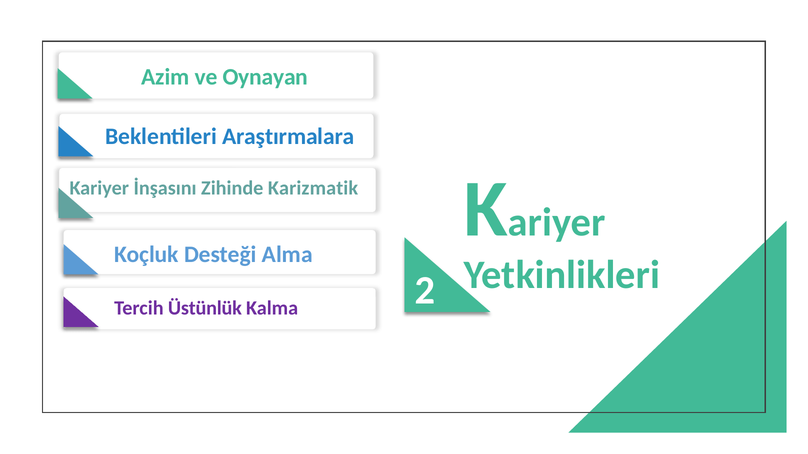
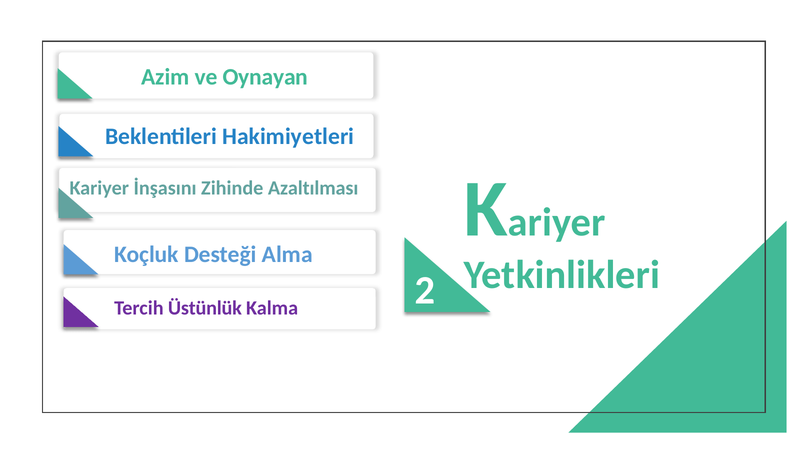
Araştırmalara: Araştırmalara -> Hakimiyetleri (288, 137)
Karizmatik: Karizmatik -> Azaltılması (313, 188)
